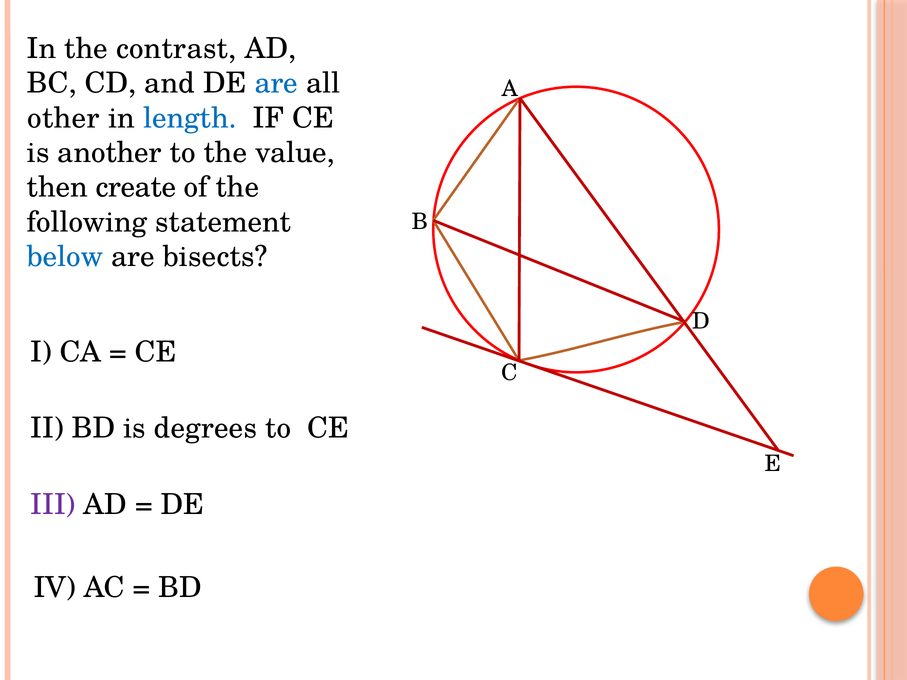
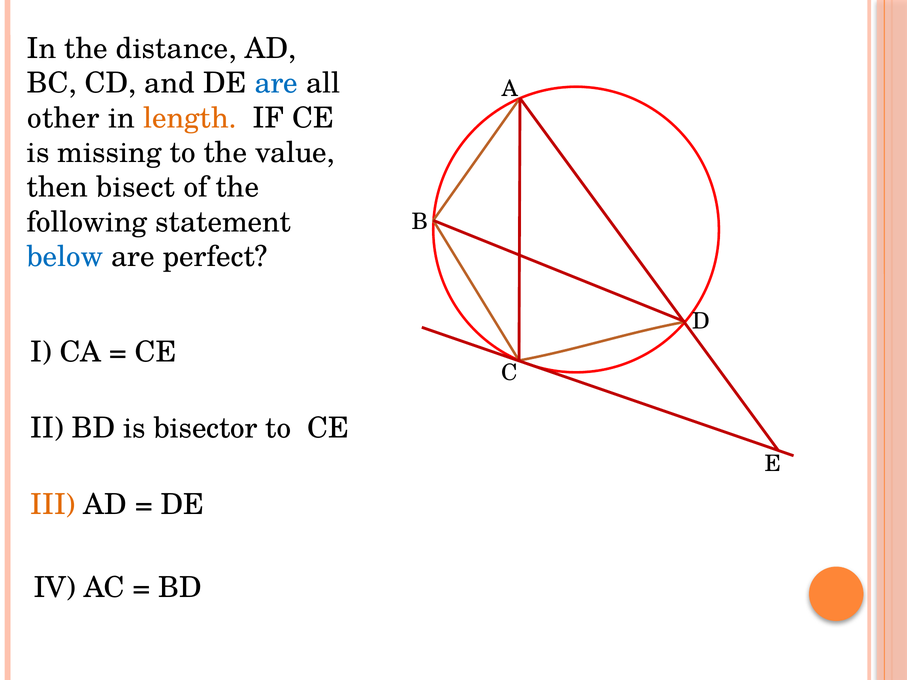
contrast: contrast -> distance (176, 49)
length colour: blue -> orange (190, 118)
another: another -> missing (110, 153)
create: create -> bisect (136, 187)
bisects: bisects -> perfect (215, 257)
degrees: degrees -> bisector (206, 429)
III colour: purple -> orange (53, 505)
